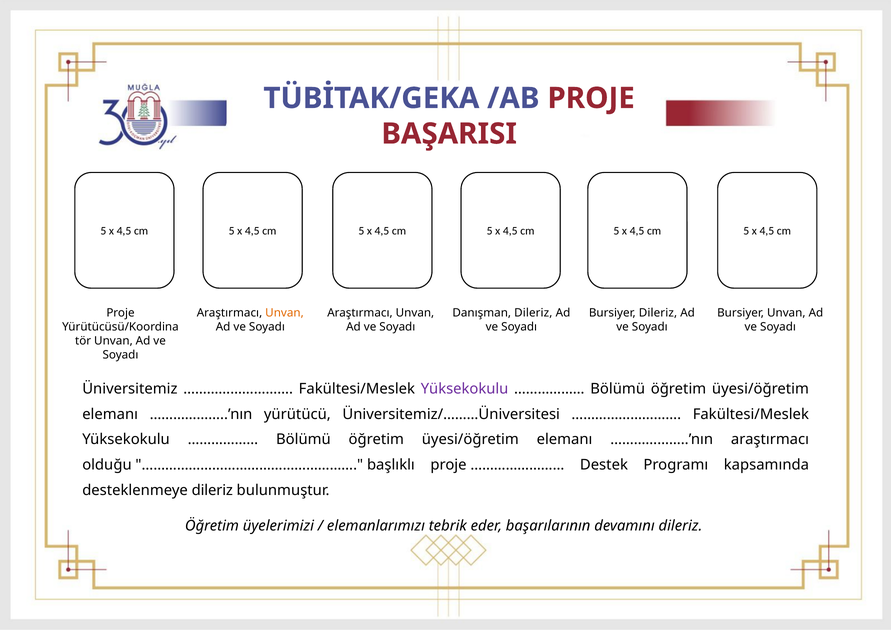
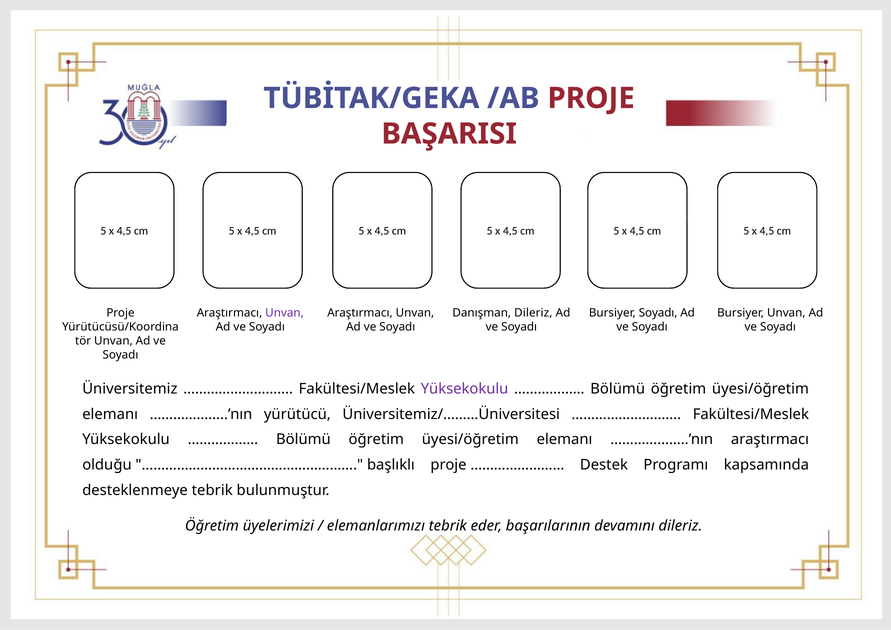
Unvan colour: orange -> purple (284, 313)
Bursiyer Dileriz: Dileriz -> Soyadı (658, 313)
desteklenmeye dileriz: dileriz -> tebrik (212, 490)
